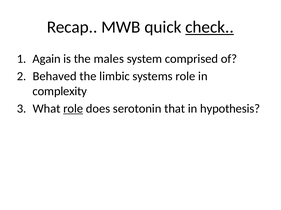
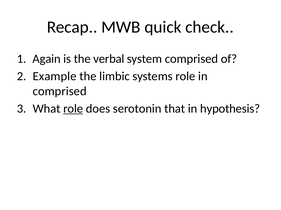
check underline: present -> none (210, 27)
males: males -> verbal (109, 59)
Behaved: Behaved -> Example (55, 76)
complexity: complexity -> comprised (60, 91)
